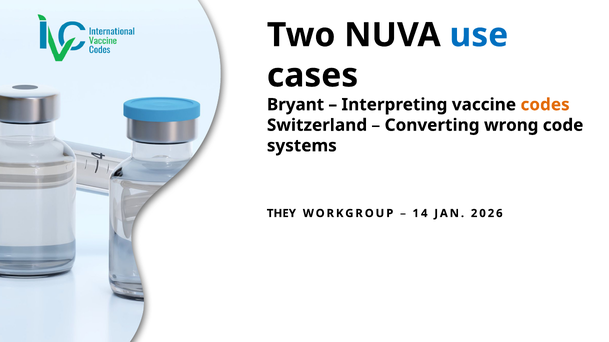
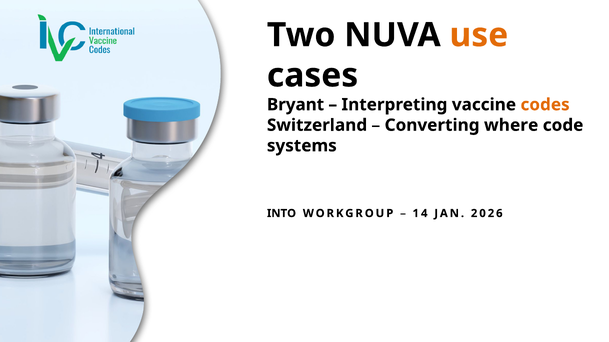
use colour: blue -> orange (479, 35)
wrong: wrong -> where (511, 125)
THEY: THEY -> INTO (281, 214)
